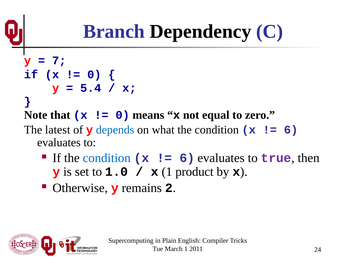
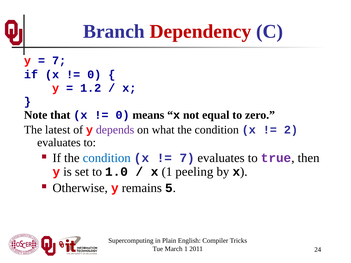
Dependency colour: black -> red (200, 31)
5.4: 5.4 -> 1.2 (91, 88)
depends colour: blue -> purple (115, 130)
6: 6 -> 2 (291, 130)
6: 6 -> 7 (187, 158)
product: product -> peeling (194, 172)
2: 2 -> 5 (169, 188)
